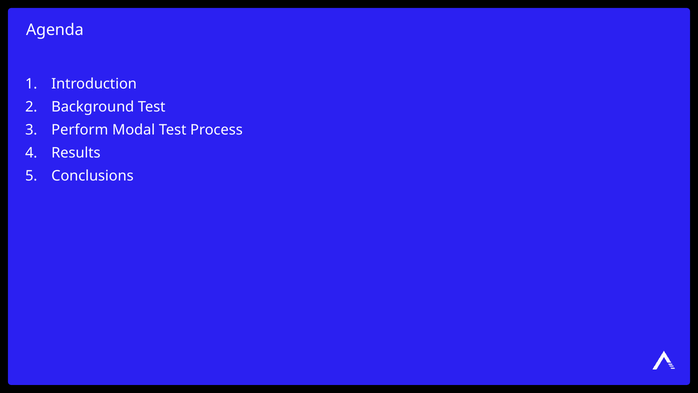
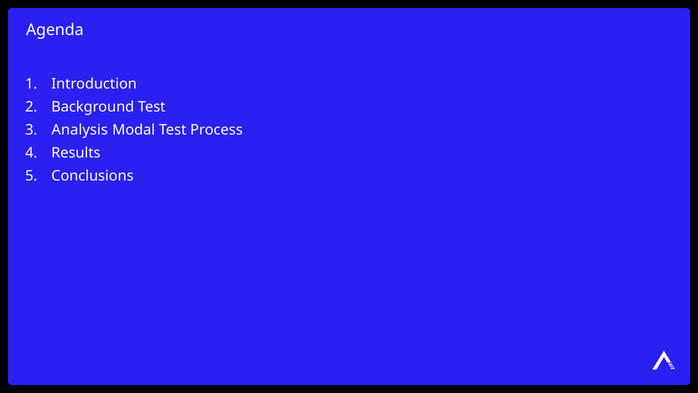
Perform: Perform -> Analysis (80, 130)
